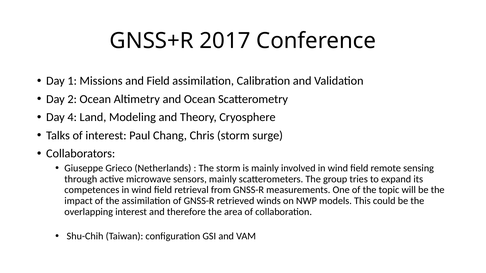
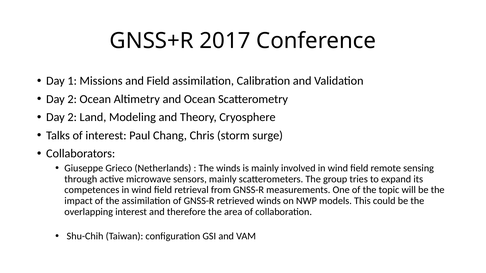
4: 4 -> 2 (72, 117)
The storm: storm -> winds (228, 168)
